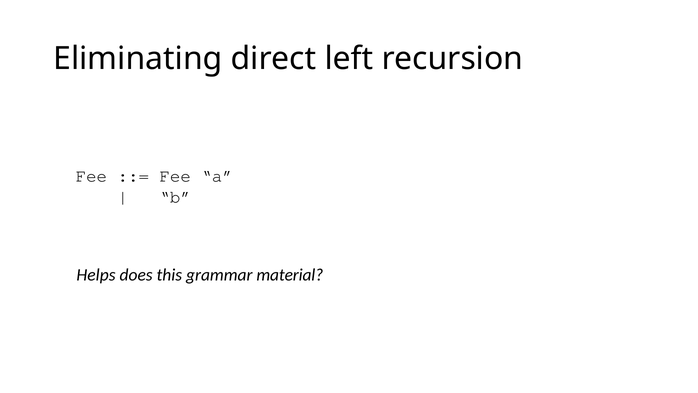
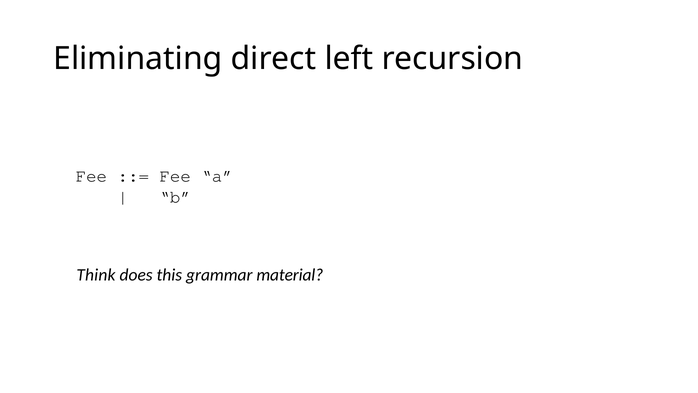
Helps: Helps -> Think (96, 275)
